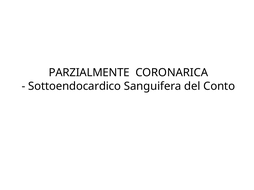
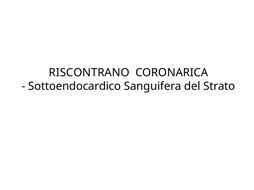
PARZIALMENTE: PARZIALMENTE -> RISCONTRANO (89, 73)
Conto: Conto -> Strato (219, 86)
